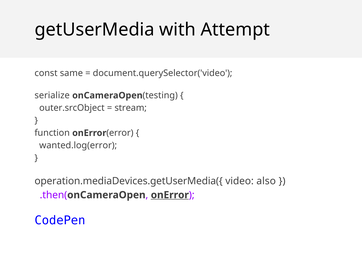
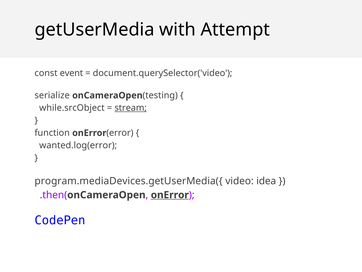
same: same -> event (71, 73)
outer.srcObject: outer.srcObject -> while.srcObject (72, 108)
stream underline: none -> present (131, 108)
operation.mediaDevices.getUserMedia({: operation.mediaDevices.getUserMedia({ -> program.mediaDevices.getUserMedia({ (129, 181)
also: also -> idea (266, 181)
